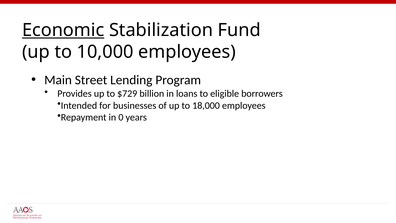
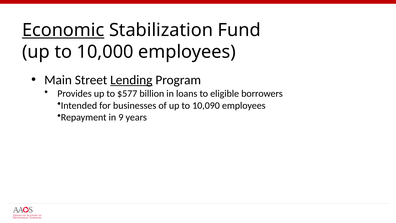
Lending underline: none -> present (131, 80)
$729: $729 -> $577 (127, 94)
18,000: 18,000 -> 10,090 (206, 105)
0: 0 -> 9 (121, 117)
